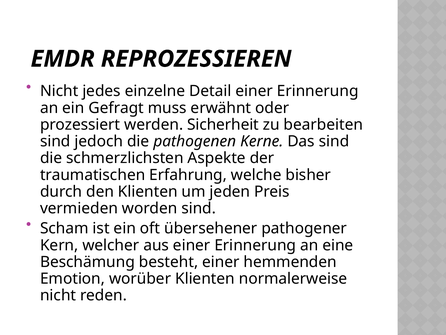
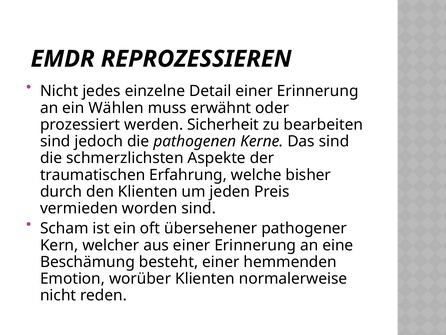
Gefragt: Gefragt -> Wählen (116, 108)
